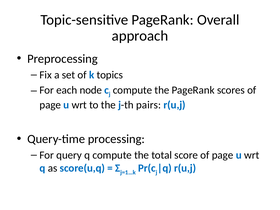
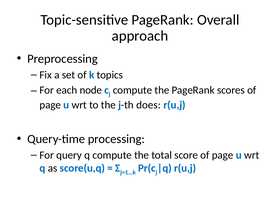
pairs: pairs -> does (149, 105)
